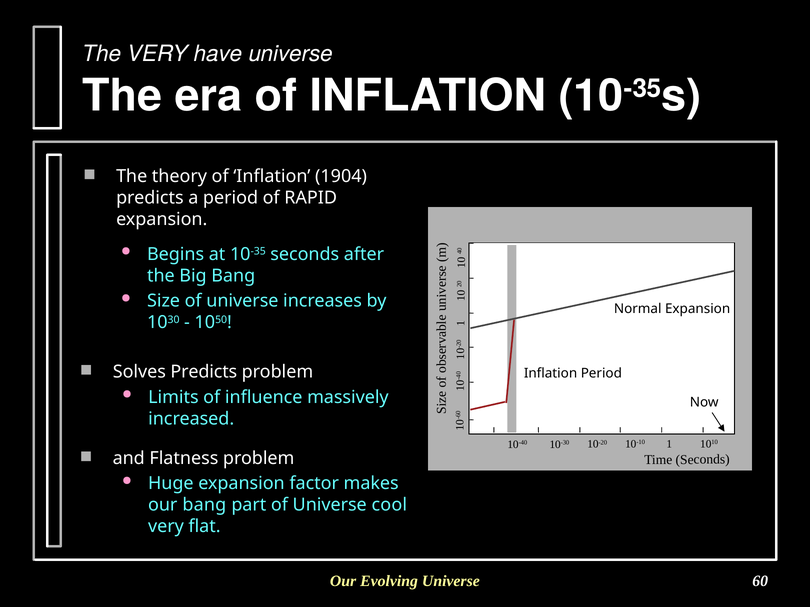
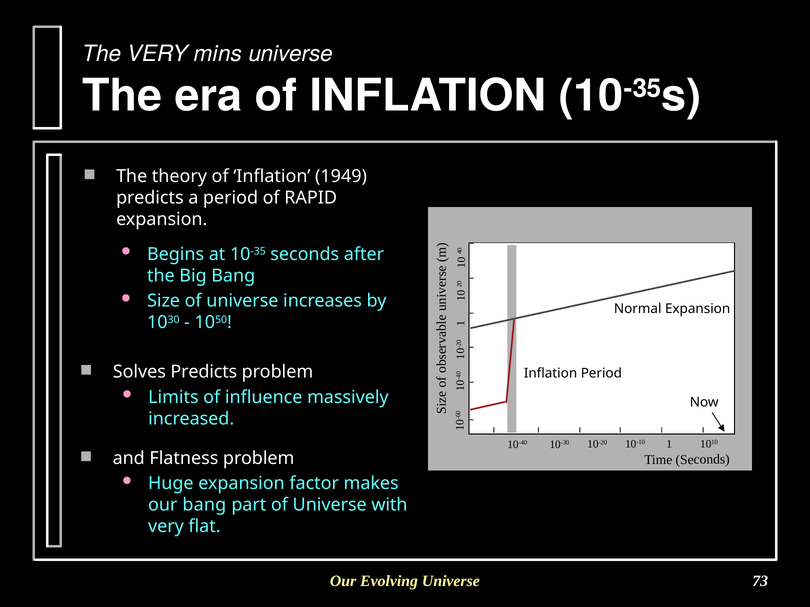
have: have -> mins (218, 54)
1904: 1904 -> 1949 (341, 177)
cool: cool -> with (389, 505)
60: 60 -> 73 (760, 581)
